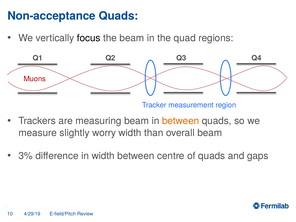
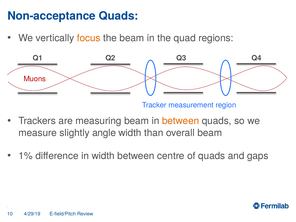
focus colour: black -> orange (89, 38)
worry: worry -> angle (104, 133)
3%: 3% -> 1% (26, 156)
